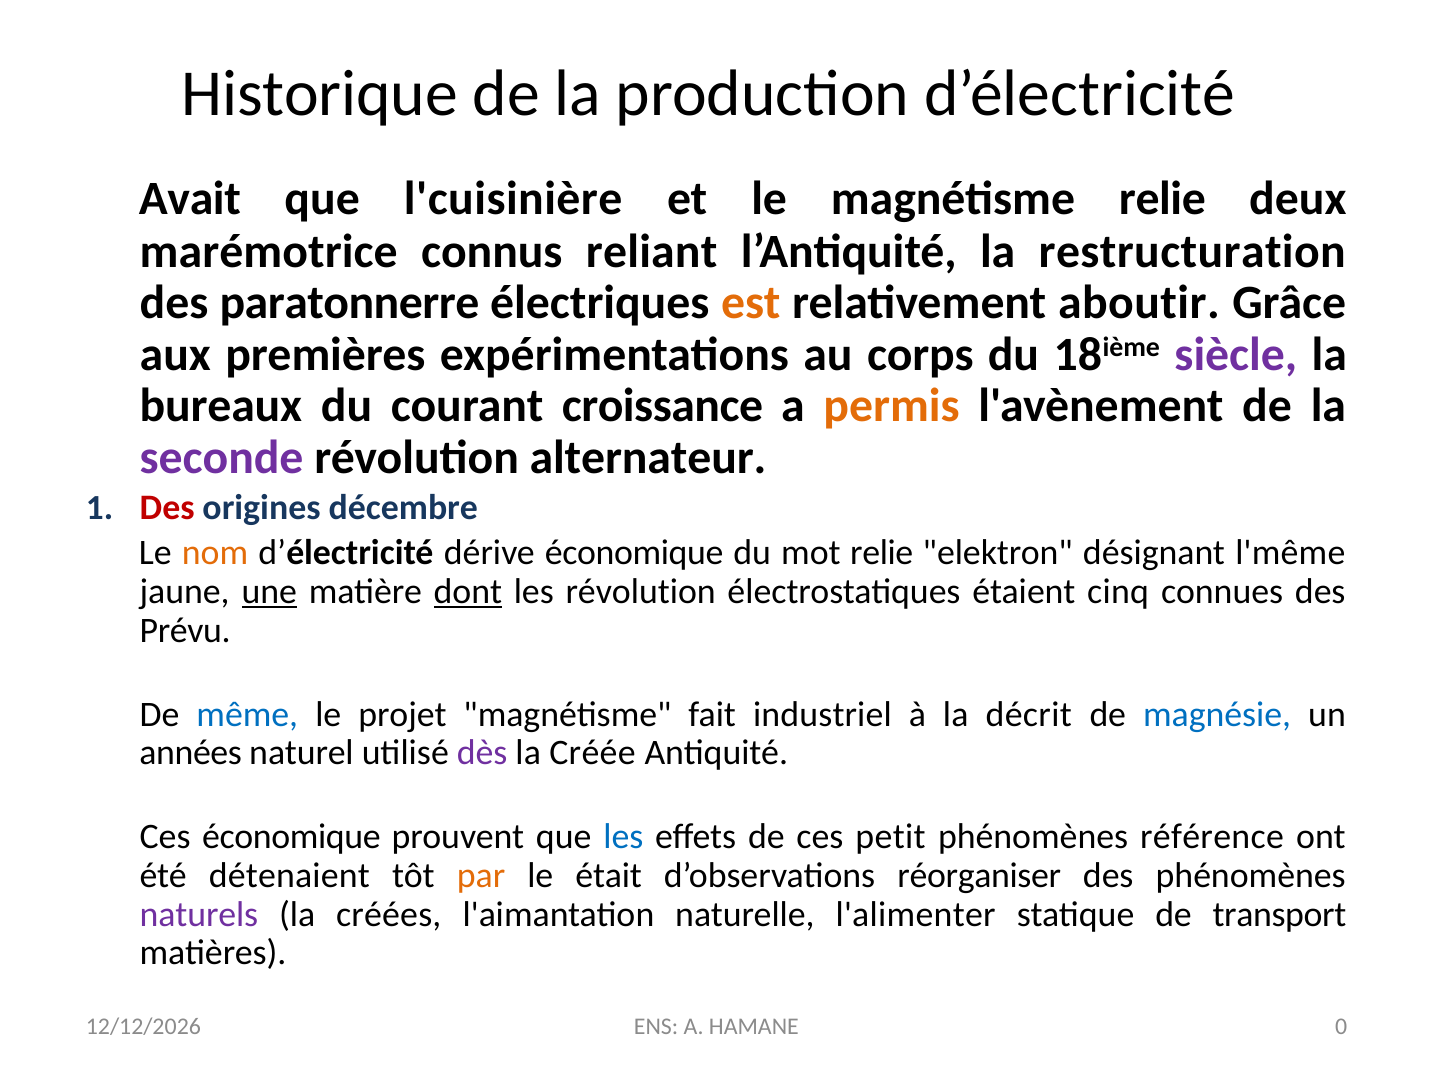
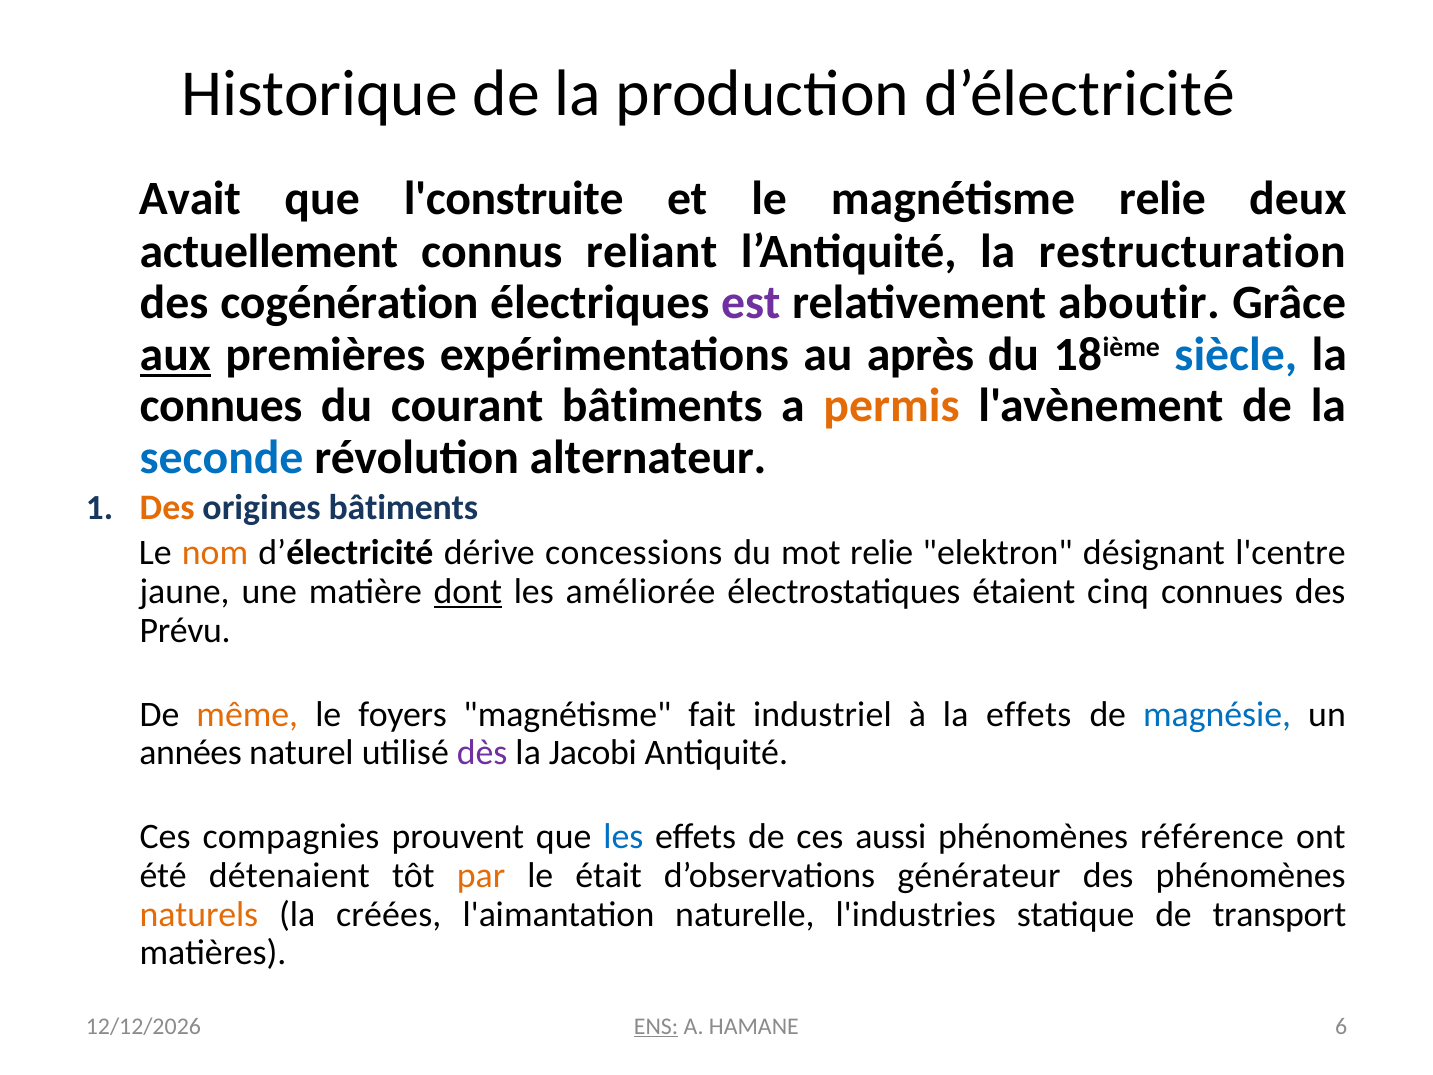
l'cuisinière: l'cuisinière -> l'construite (514, 199)
marémotrice: marémotrice -> actuellement (269, 251)
paratonnerre: paratonnerre -> cogénération (349, 303)
est colour: orange -> purple (751, 303)
aux underline: none -> present (175, 355)
corps: corps -> après (921, 355)
siècle colour: purple -> blue (1236, 355)
bureaux: bureaux -> connues (221, 406)
courant croissance: croissance -> bâtiments (662, 406)
seconde colour: purple -> blue (222, 458)
Des colour: red -> orange (167, 508)
origines décembre: décembre -> bâtiments (403, 508)
dérive économique: économique -> concessions (634, 553)
l'même: l'même -> l'centre (1290, 553)
une underline: present -> none (269, 592)
les révolution: révolution -> améliorée (640, 592)
même colour: blue -> orange (247, 714)
projet: projet -> foyers (403, 714)
la décrit: décrit -> effets (1029, 714)
Créée: Créée -> Jacobi (593, 753)
Ces économique: économique -> compagnies (291, 837)
petit: petit -> aussi (891, 837)
réorganiser: réorganiser -> générateur (979, 875)
naturels colour: purple -> orange (199, 914)
l'alimenter: l'alimenter -> l'industries (916, 914)
ENS underline: none -> present (656, 1026)
0: 0 -> 6 (1341, 1026)
